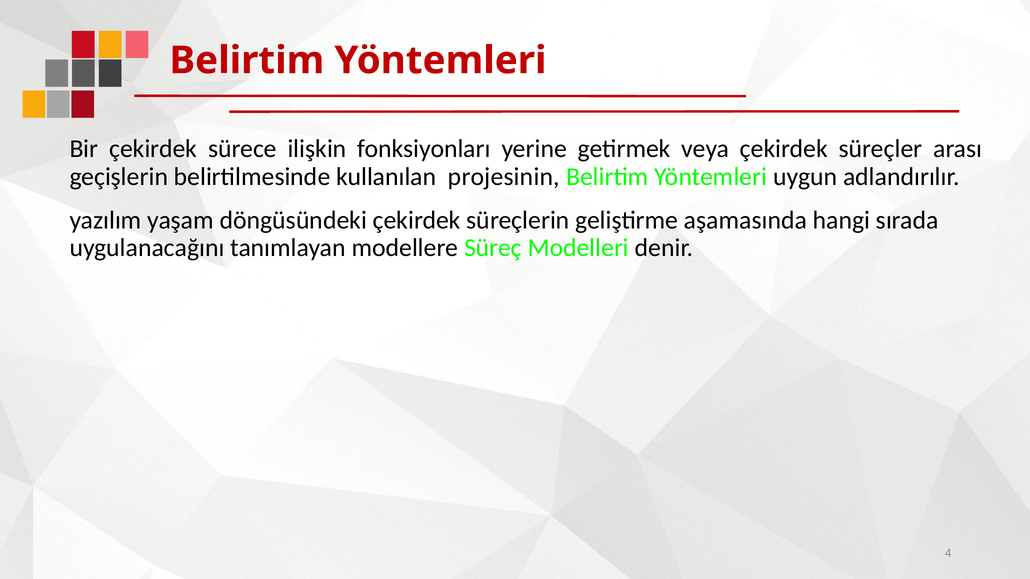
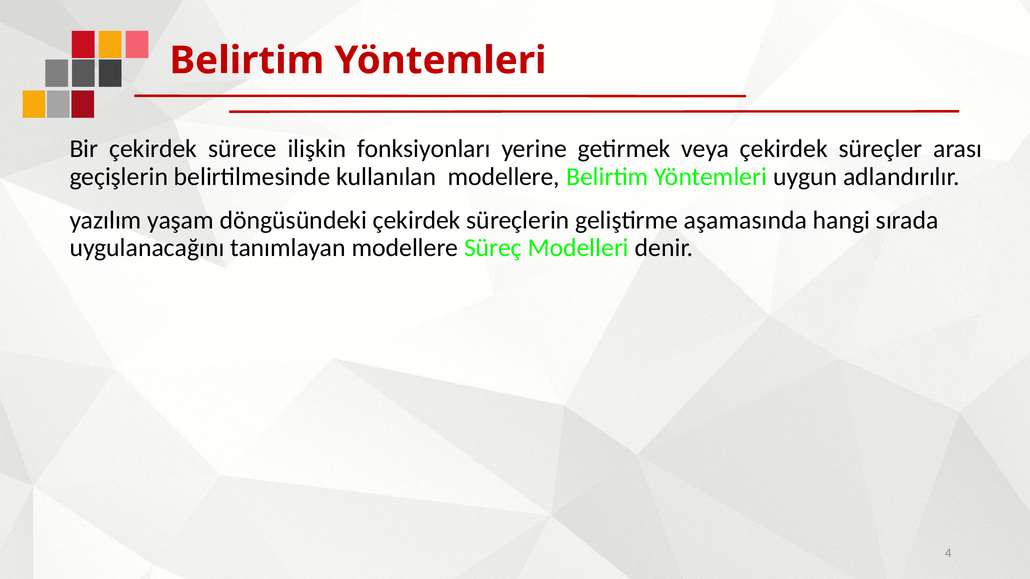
kullanılan projesinin: projesinin -> modellere (504, 177)
